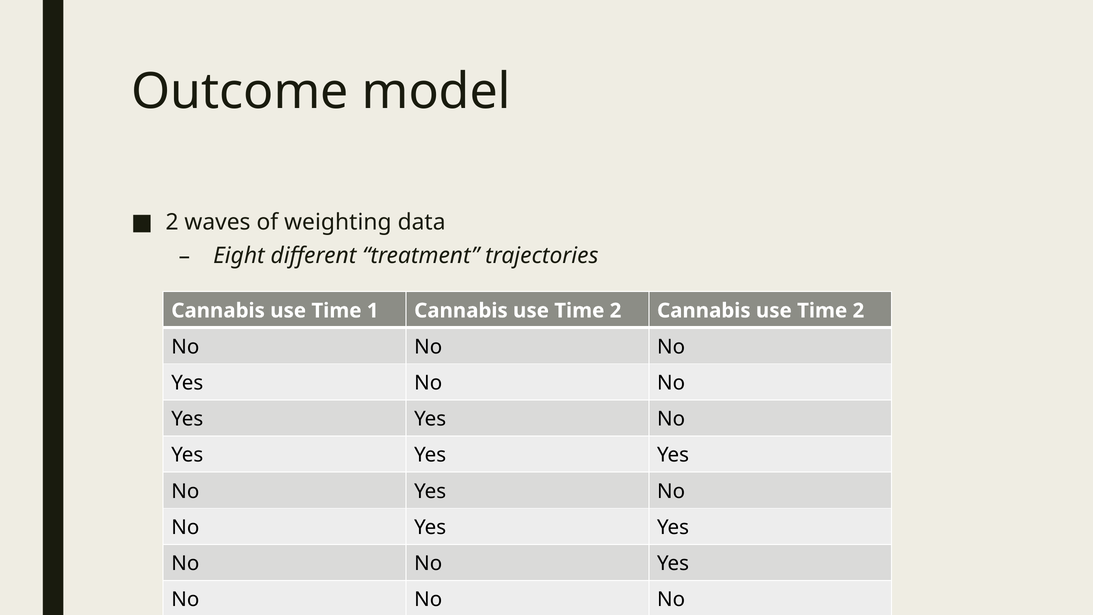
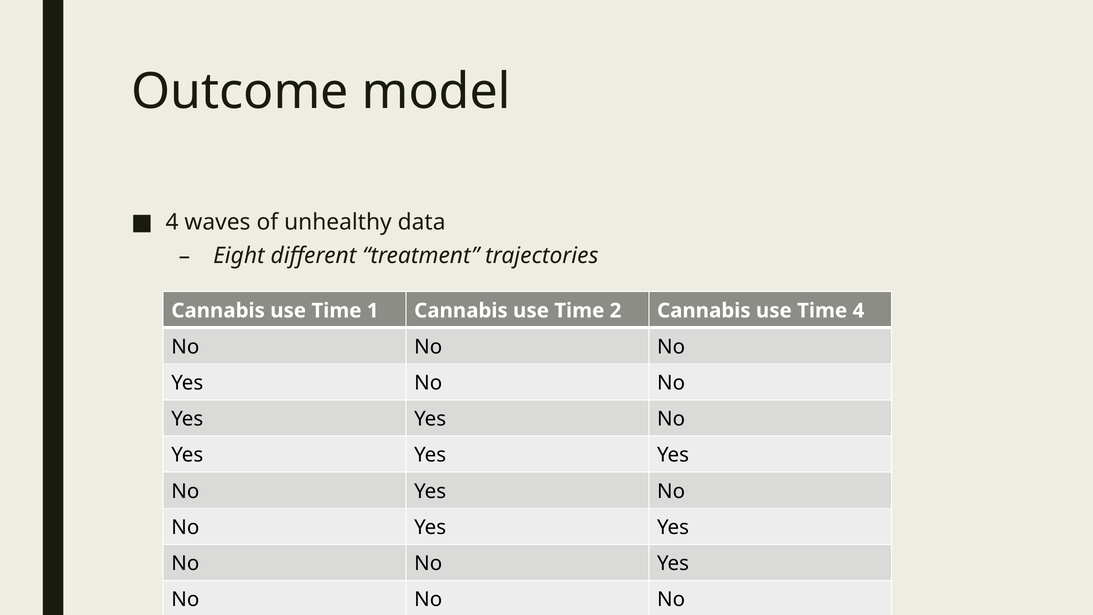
2: 2 -> 4 (172, 222)
weighting: weighting -> unhealthy (338, 222)
2: 2 -> 4 (858, 311)
